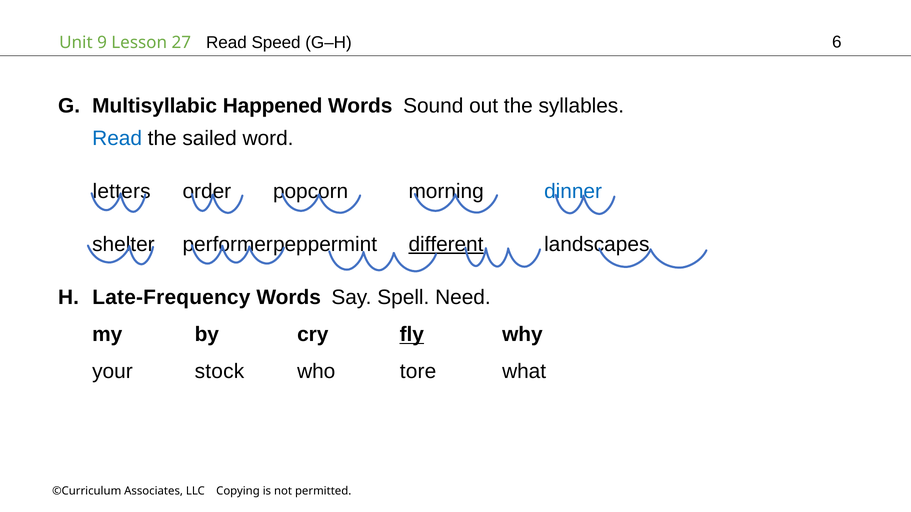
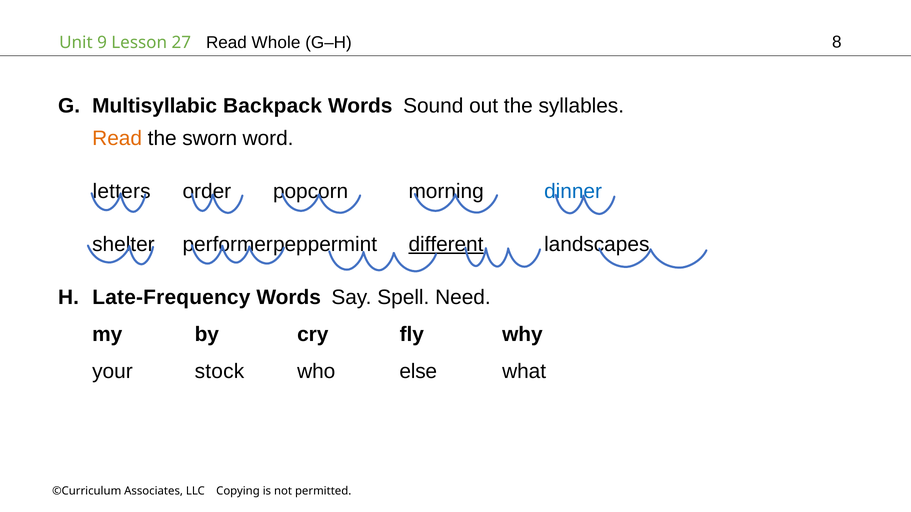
Speed: Speed -> Whole (276, 43)
6: 6 -> 8 (837, 42)
Happened: Happened -> Backpack (272, 106)
Read colour: blue -> orange (117, 138)
sailed: sailed -> sworn (210, 138)
fly underline: present -> none (412, 335)
tore: tore -> else (418, 372)
